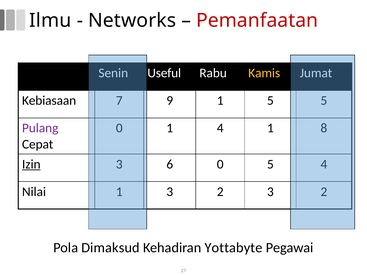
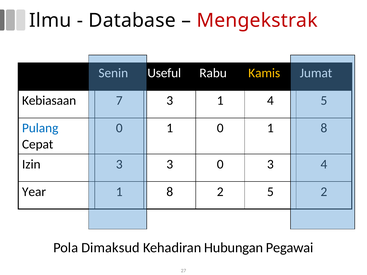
Networks: Networks -> Database (132, 21)
Pemanfaatan: Pemanfaatan -> Mengekstrak (257, 21)
9: 9 -> 3 (170, 101)
1 5: 5 -> 4 (270, 101)
Pulang colour: purple -> blue (40, 128)
1 4: 4 -> 0 (220, 128)
Izin underline: present -> none (31, 164)
6: 6 -> 3 (170, 164)
0 5: 5 -> 3 (270, 164)
Nilai: Nilai -> Year (34, 192)
3: 3 -> 8 (170, 192)
2 3: 3 -> 5 (270, 192)
Yottabyte: Yottabyte -> Hubungan (234, 248)
